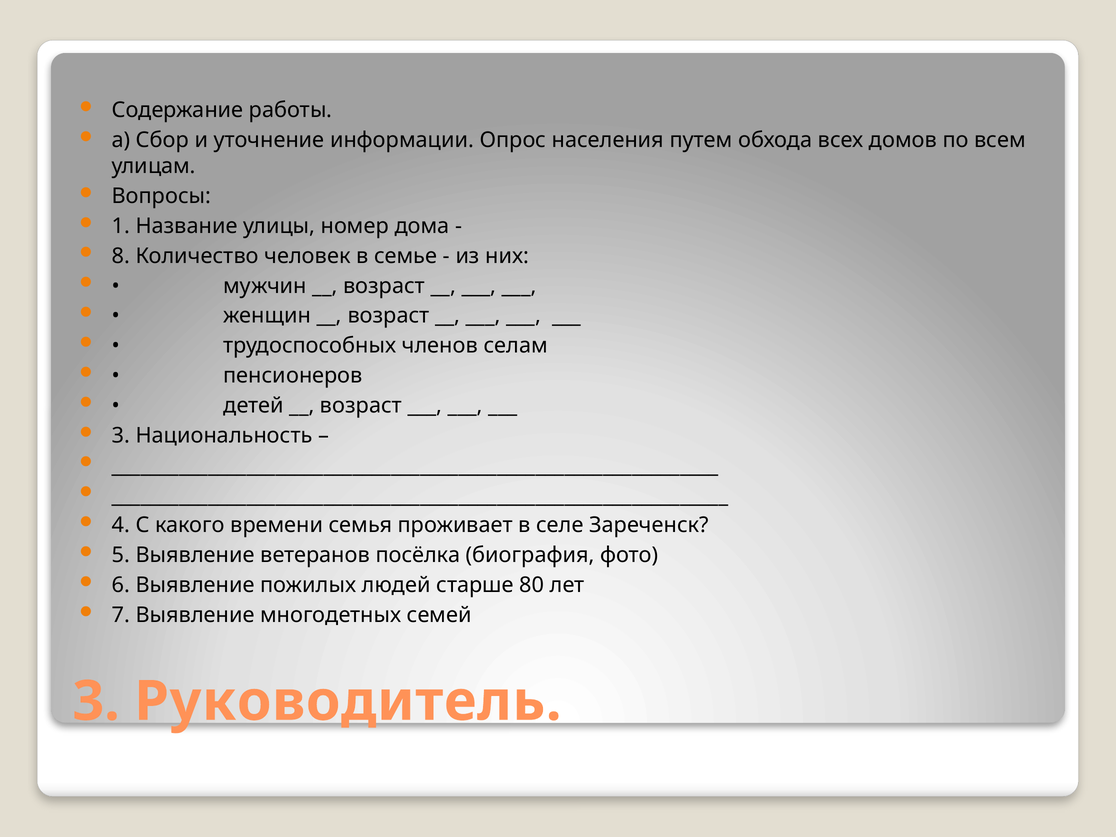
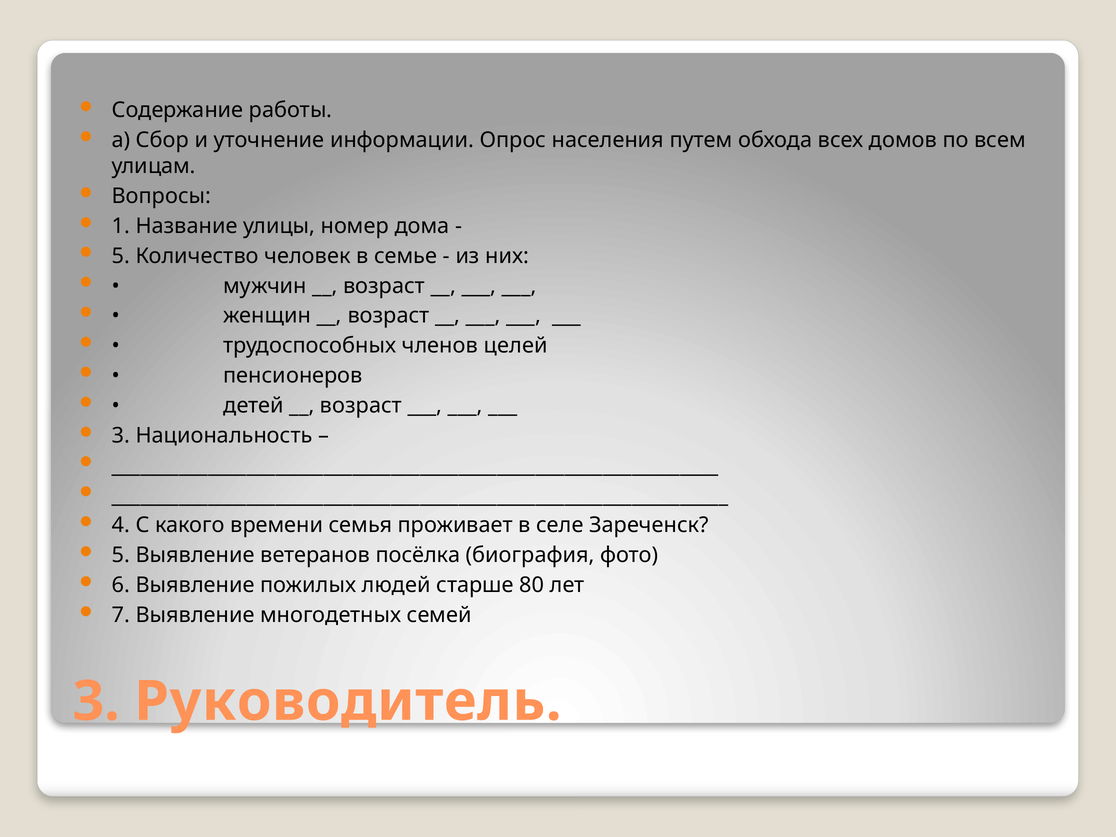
8: 8 -> 5 (121, 256)
селам: селам -> целей (516, 346)
